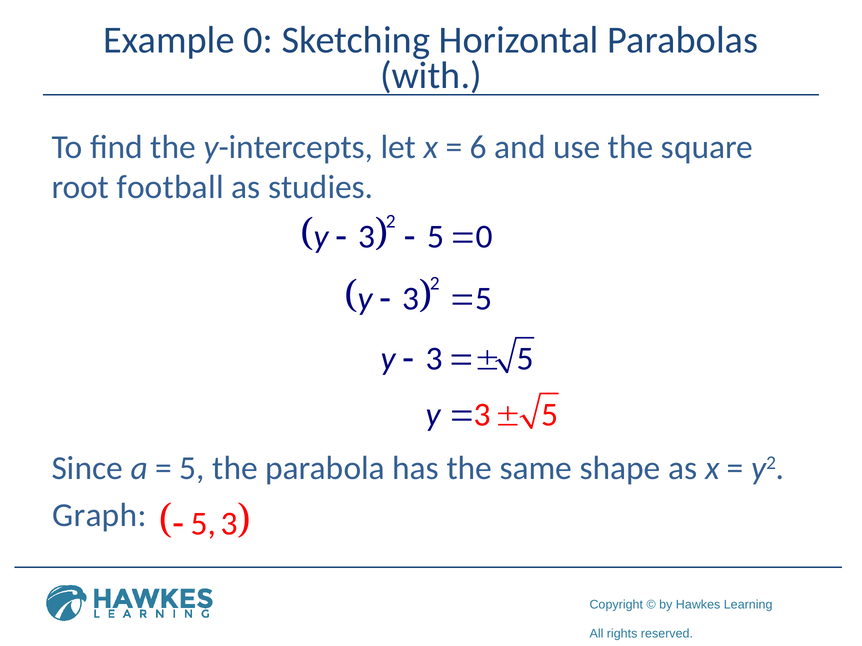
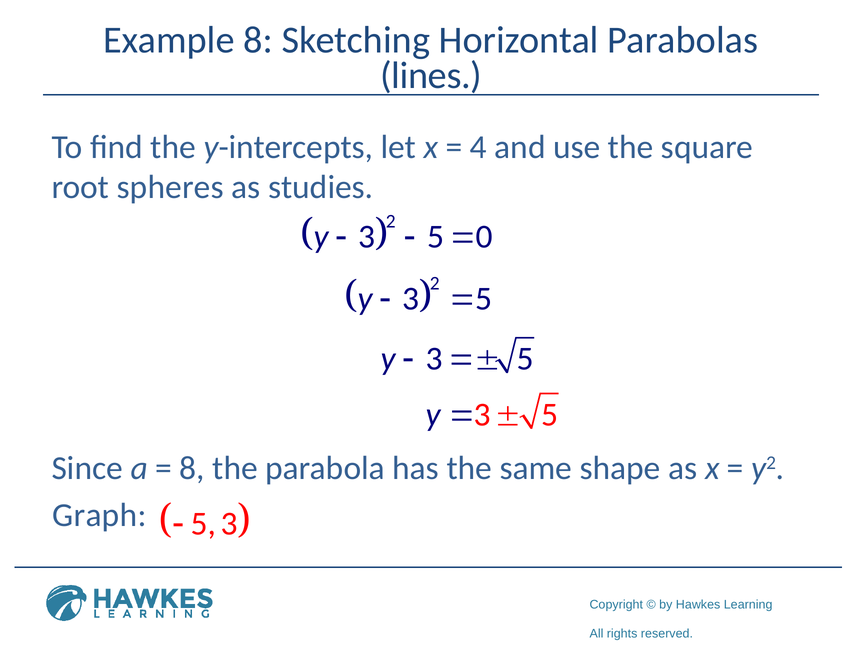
Example 0: 0 -> 8 (258, 40)
with: with -> lines (431, 76)
6: 6 -> 4 (478, 147)
football: football -> spheres (170, 187)
5: 5 -> 8 (192, 469)
